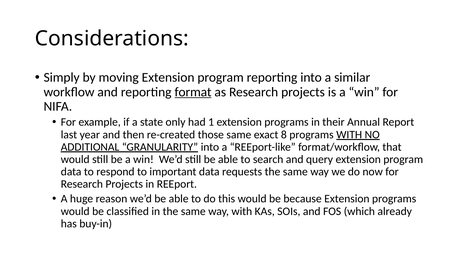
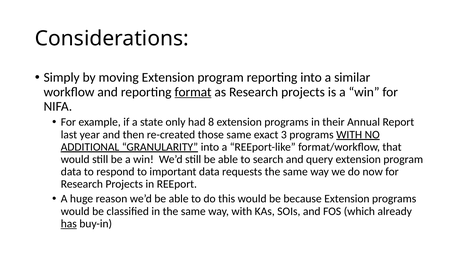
1: 1 -> 8 (211, 122)
8: 8 -> 3 (284, 135)
has underline: none -> present (69, 224)
